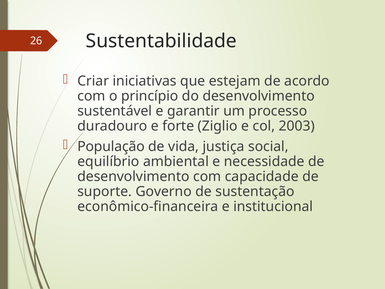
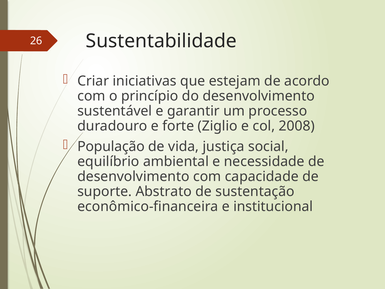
2003: 2003 -> 2008 (297, 126)
Governo: Governo -> Abstrato (164, 191)
